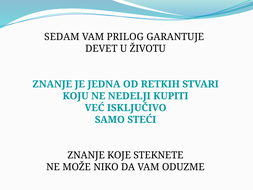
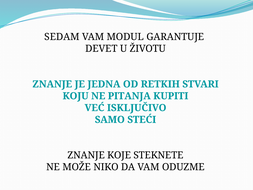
PRILOG: PRILOG -> MODUL (125, 37)
NEDELJI: NEDELJI -> PITANJA (129, 96)
